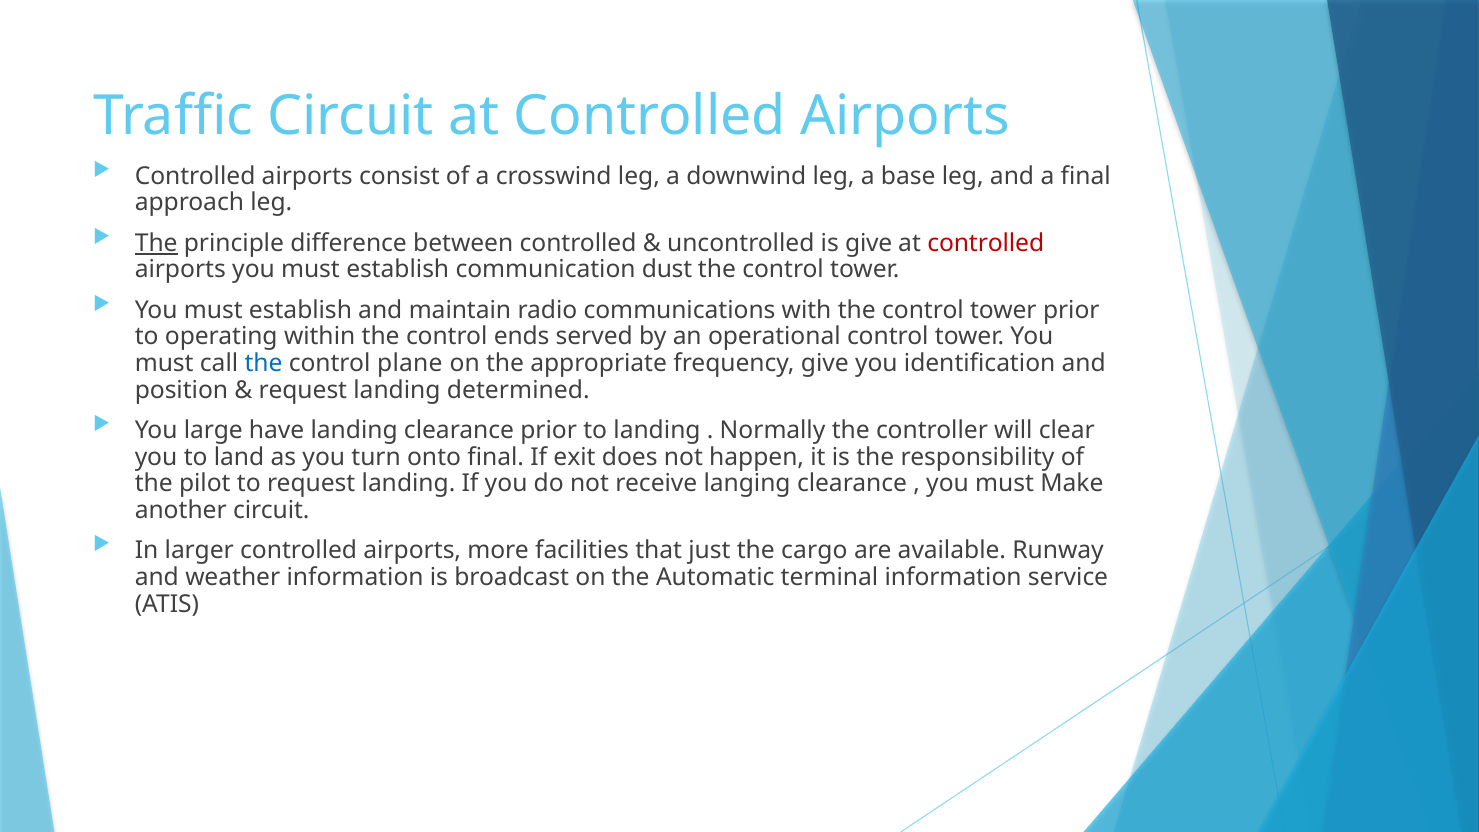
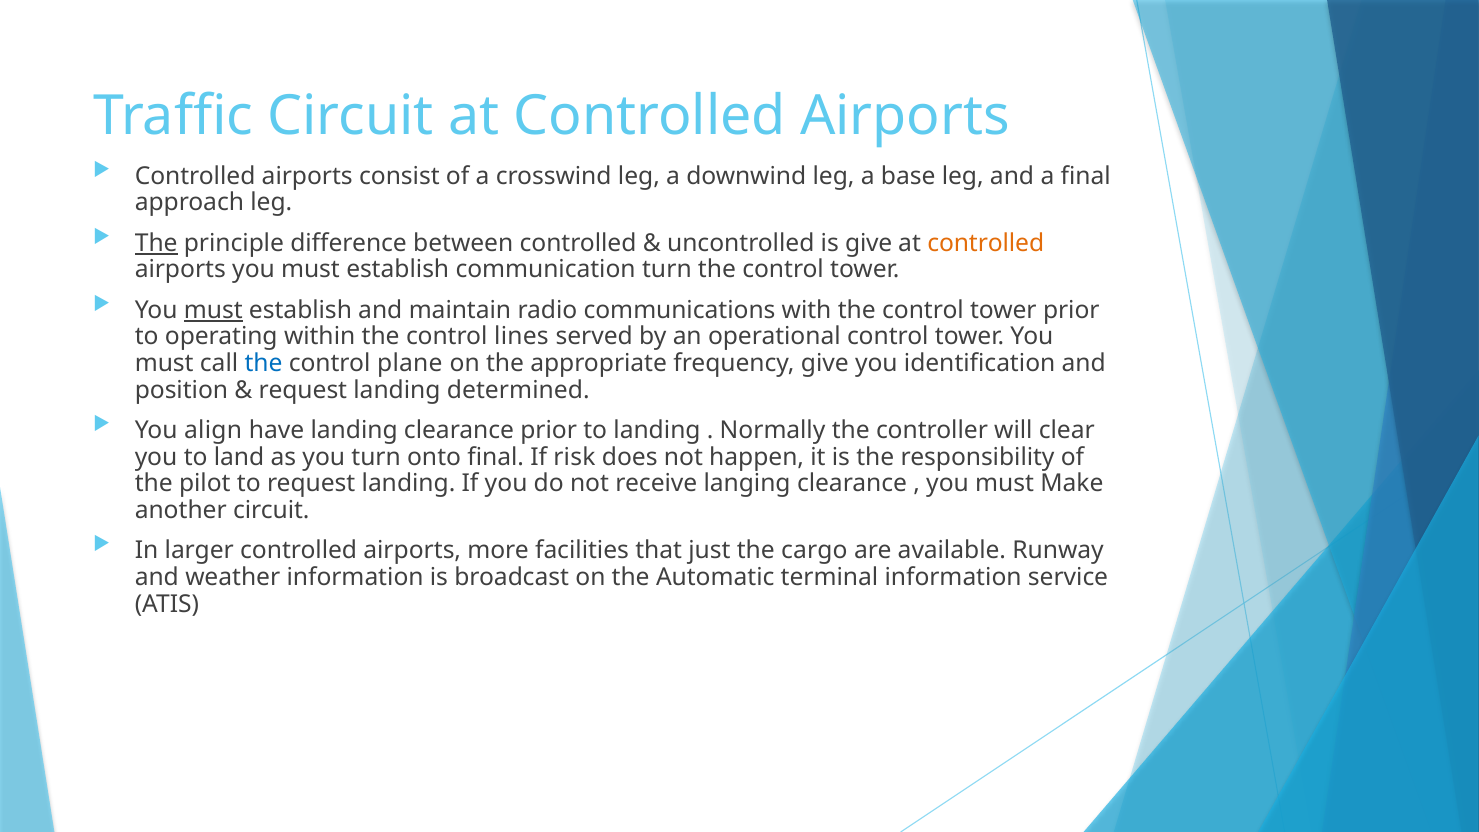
controlled colour: red -> orange (986, 243)
communication dust: dust -> turn (667, 270)
must underline: none -> present (213, 310)
ends: ends -> lines (521, 337)
large: large -> align (213, 430)
exit: exit -> risk (574, 457)
